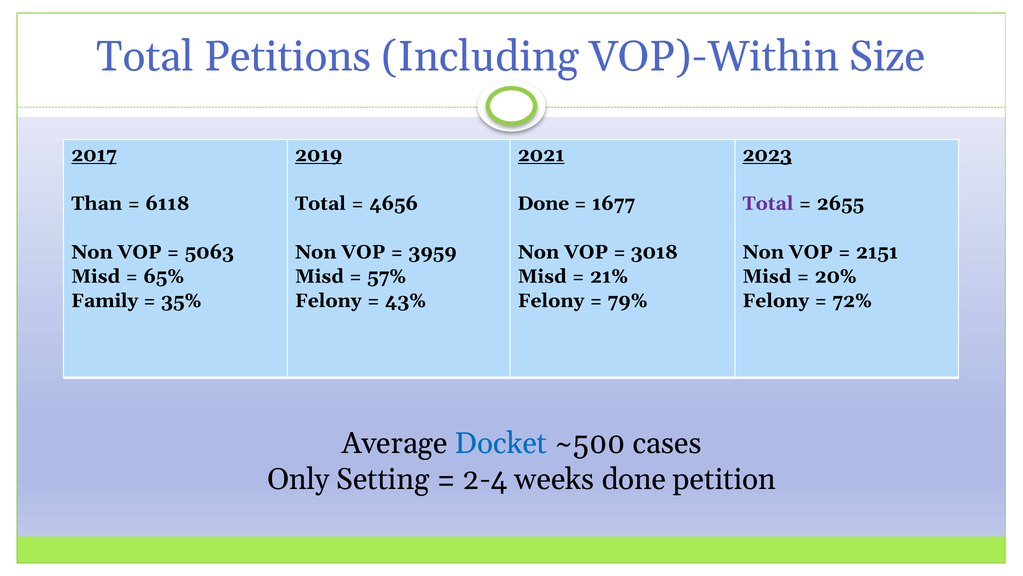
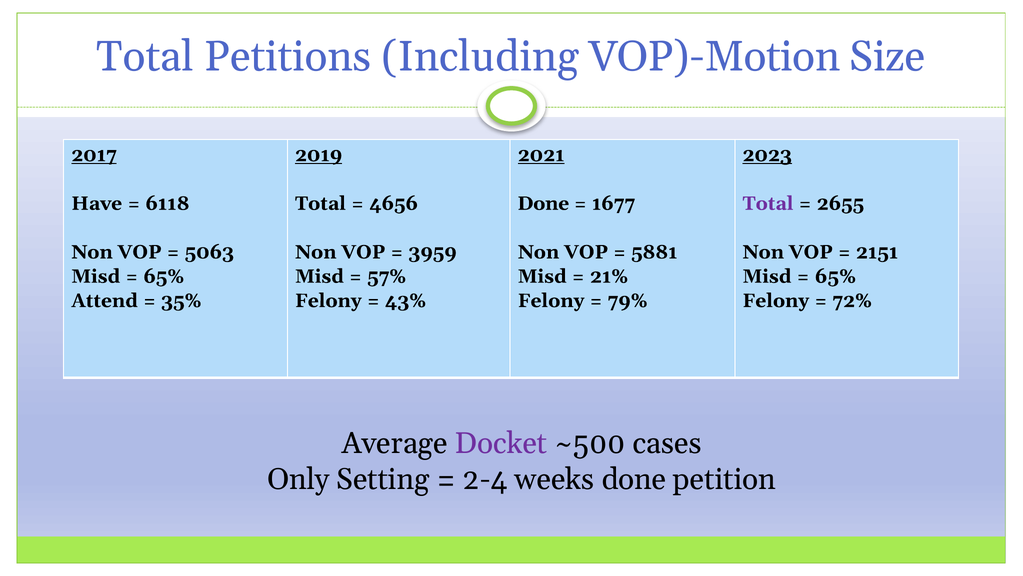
VOP)-Within: VOP)-Within -> VOP)-Motion (714, 56)
Than: Than -> Have (97, 203)
3018: 3018 -> 5881 (654, 252)
20%: 20% -> 65% (835, 276)
Family: Family -> Attend (105, 300)
Docket colour: blue -> purple (501, 443)
